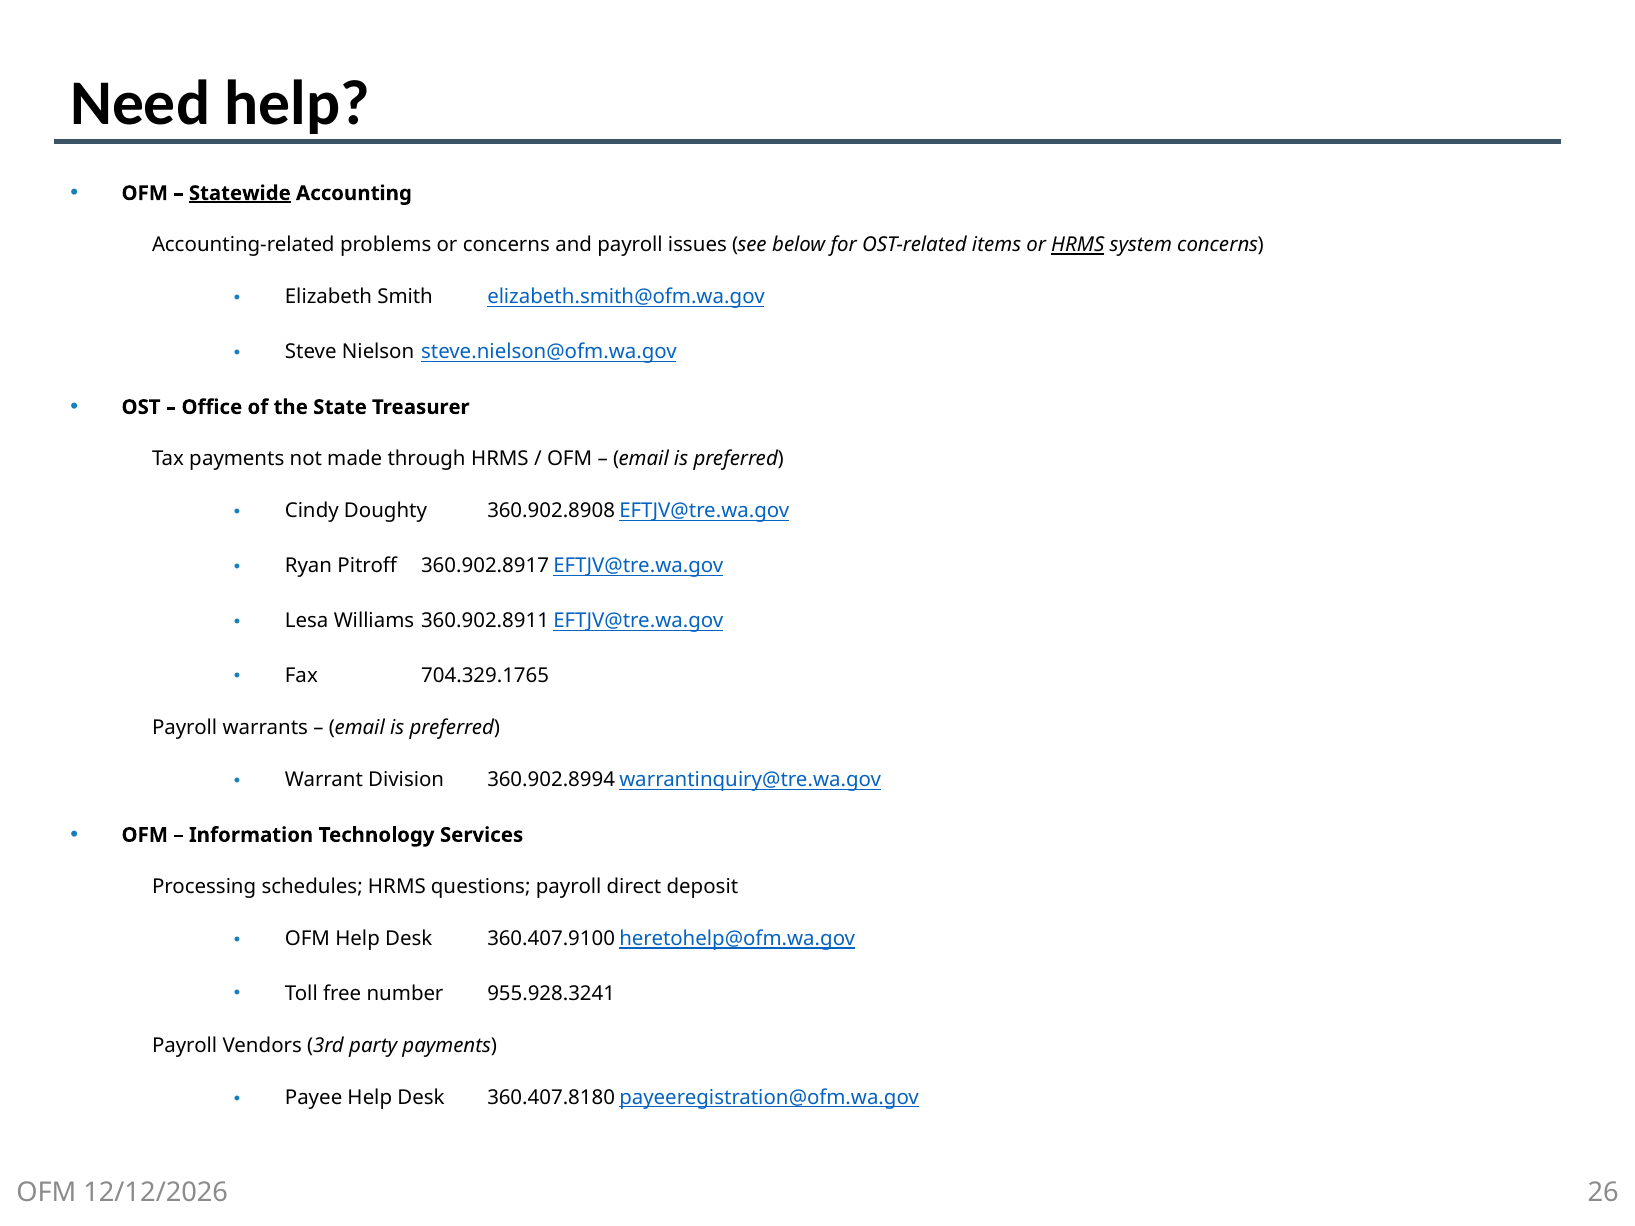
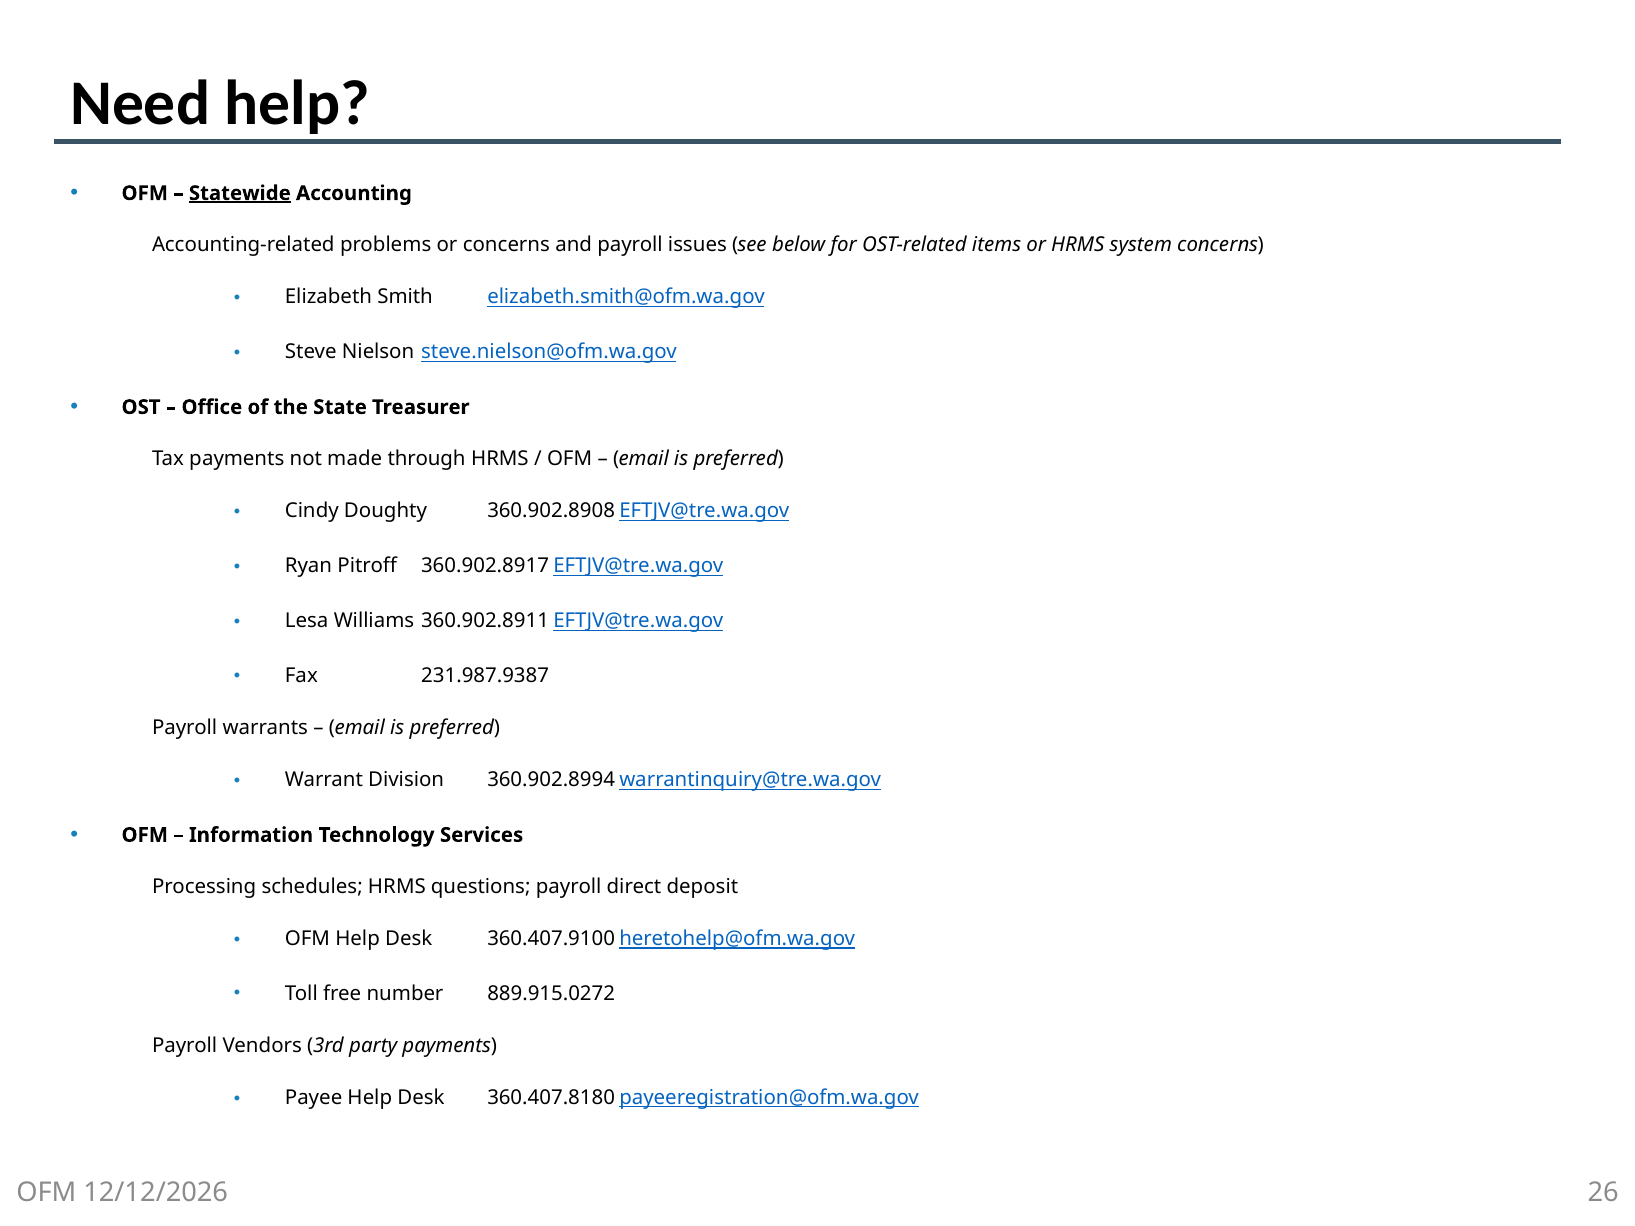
HRMS underline: present -> none (1078, 245)
704.329.1765: 704.329.1765 -> 231.987.9387 (485, 676)
955.928.3241: 955.928.3241 -> 889.915.0272 (551, 994)
